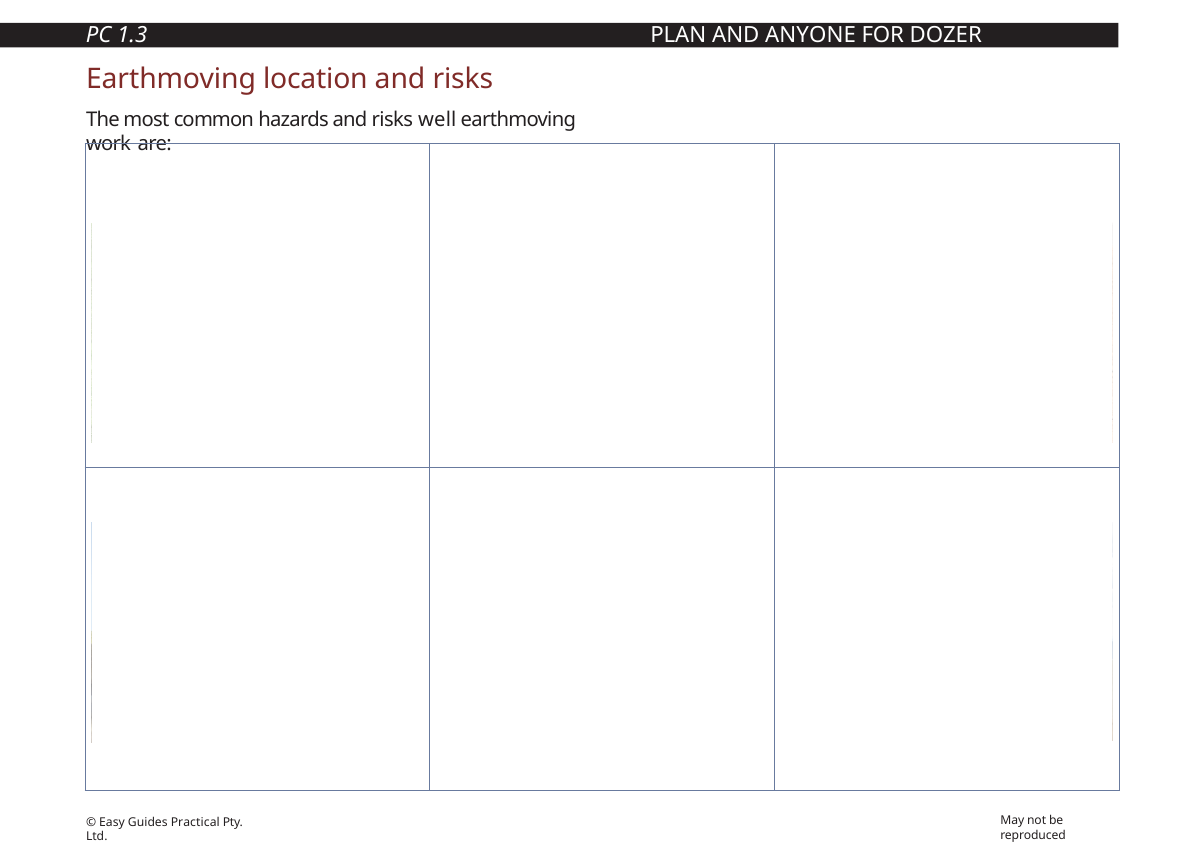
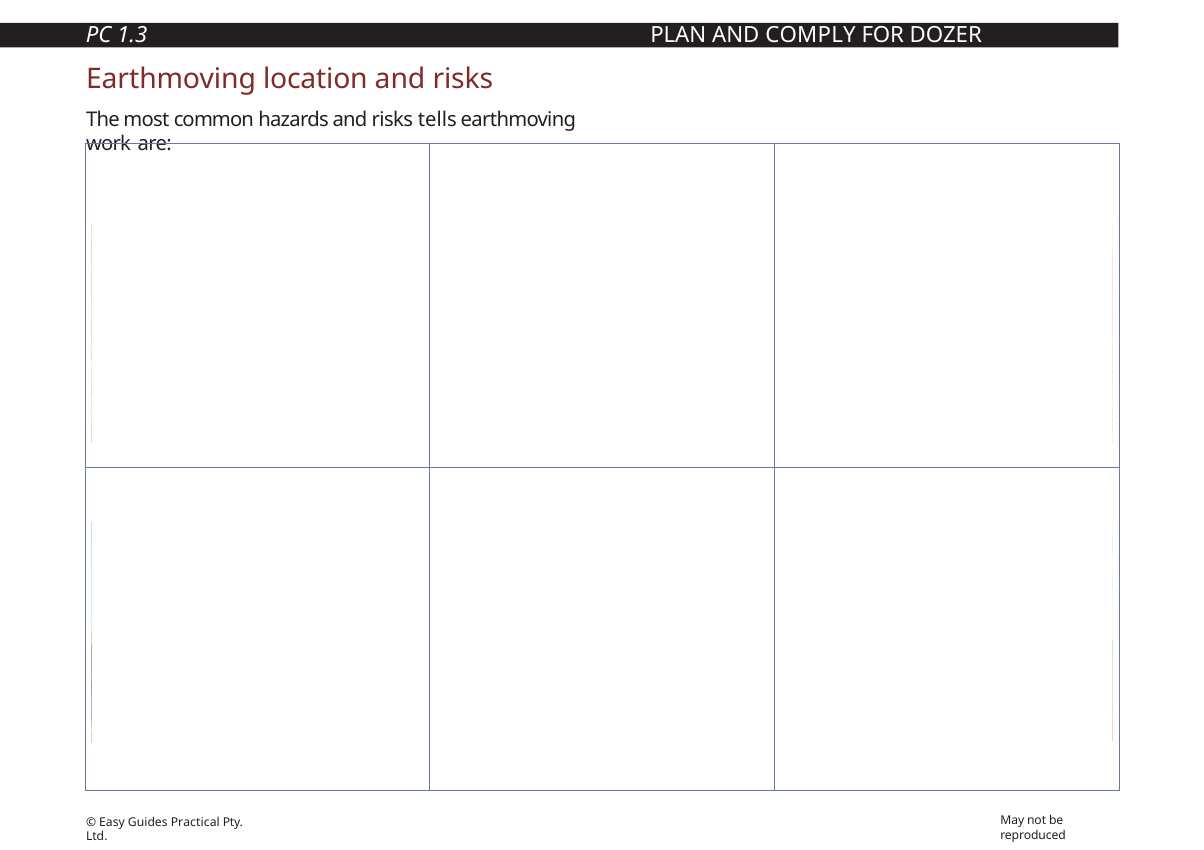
ANYONE: ANYONE -> COMPLY (811, 36)
well: well -> tells (437, 120)
